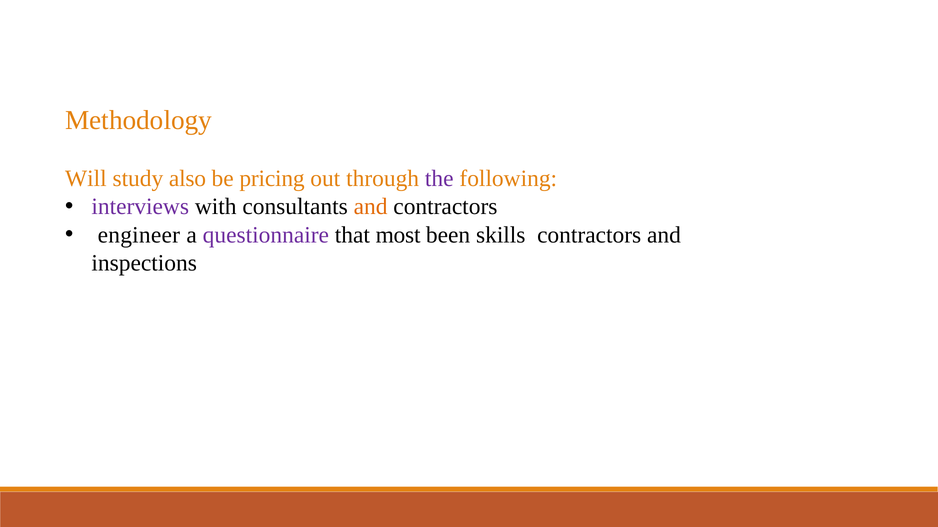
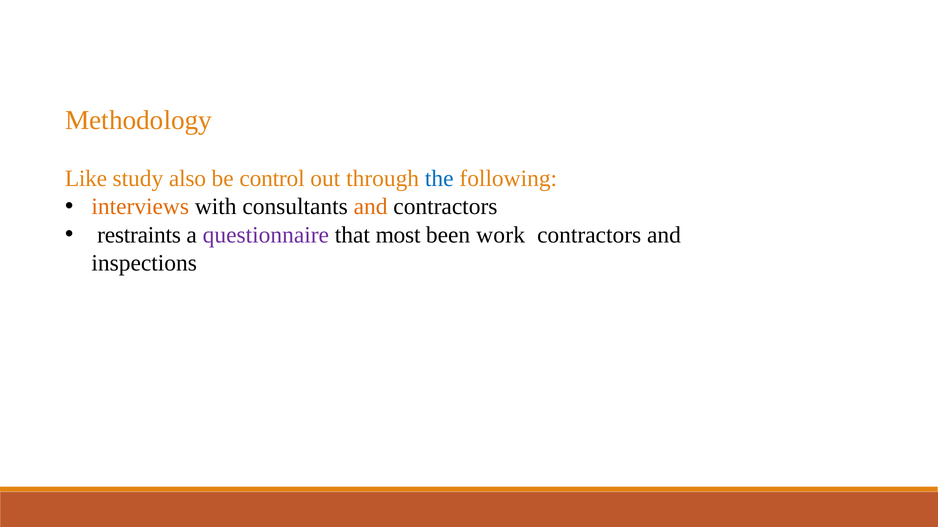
Will: Will -> Like (86, 179)
pricing: pricing -> control (272, 179)
the colour: purple -> blue (439, 179)
interviews colour: purple -> orange (140, 207)
engineer: engineer -> restraints (139, 235)
skills: skills -> work (501, 235)
